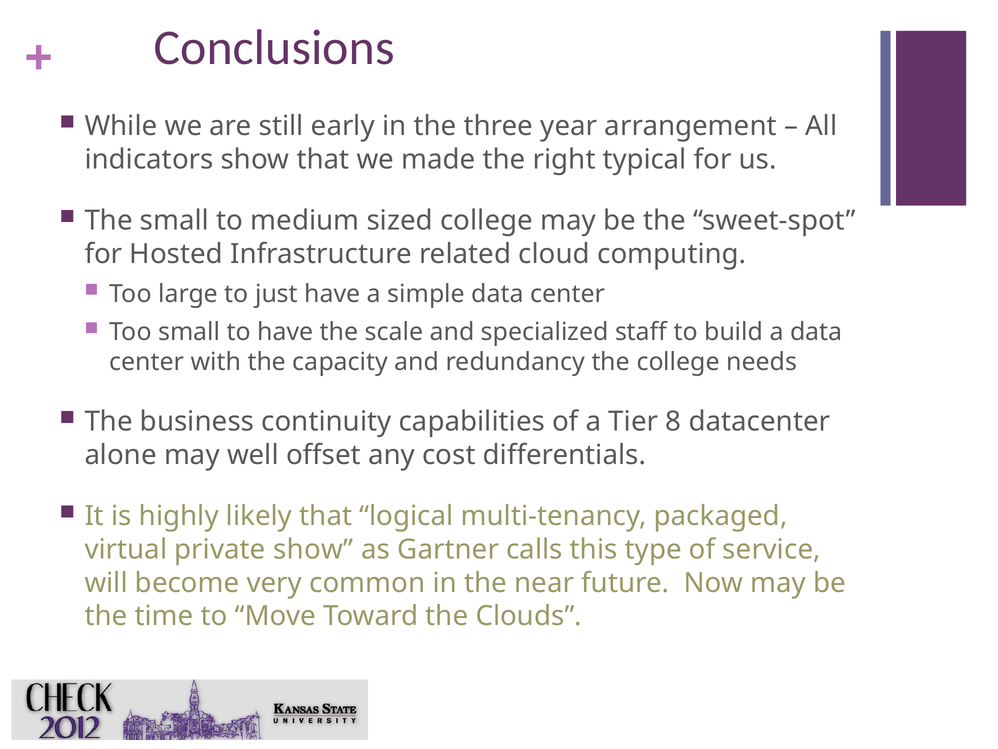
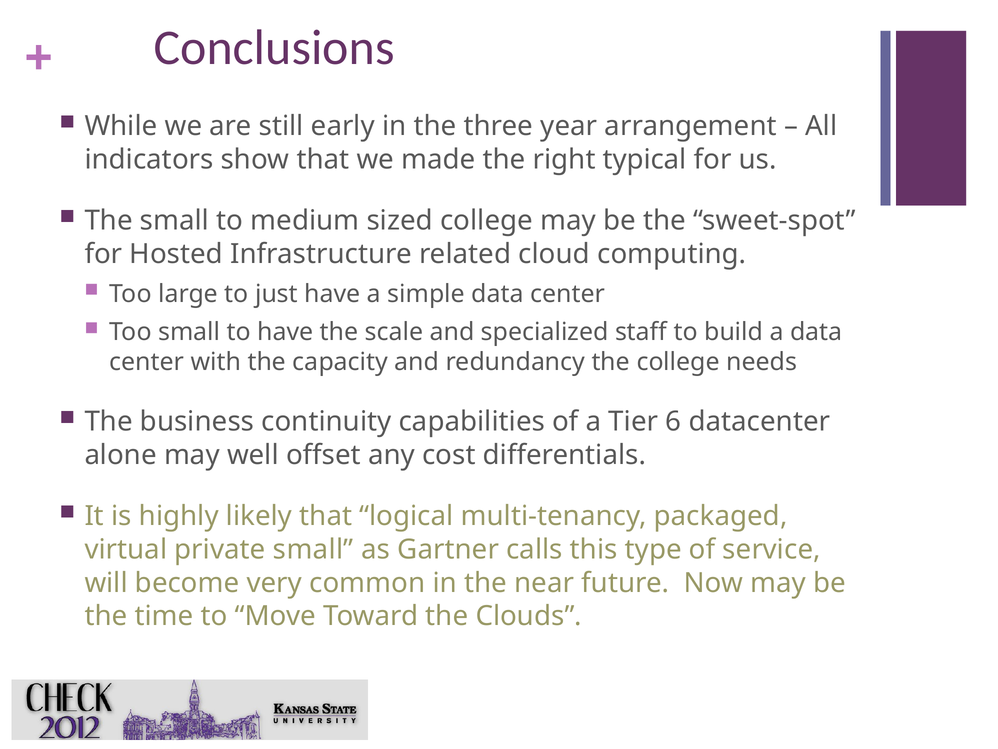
8: 8 -> 6 (673, 421)
private show: show -> small (313, 549)
